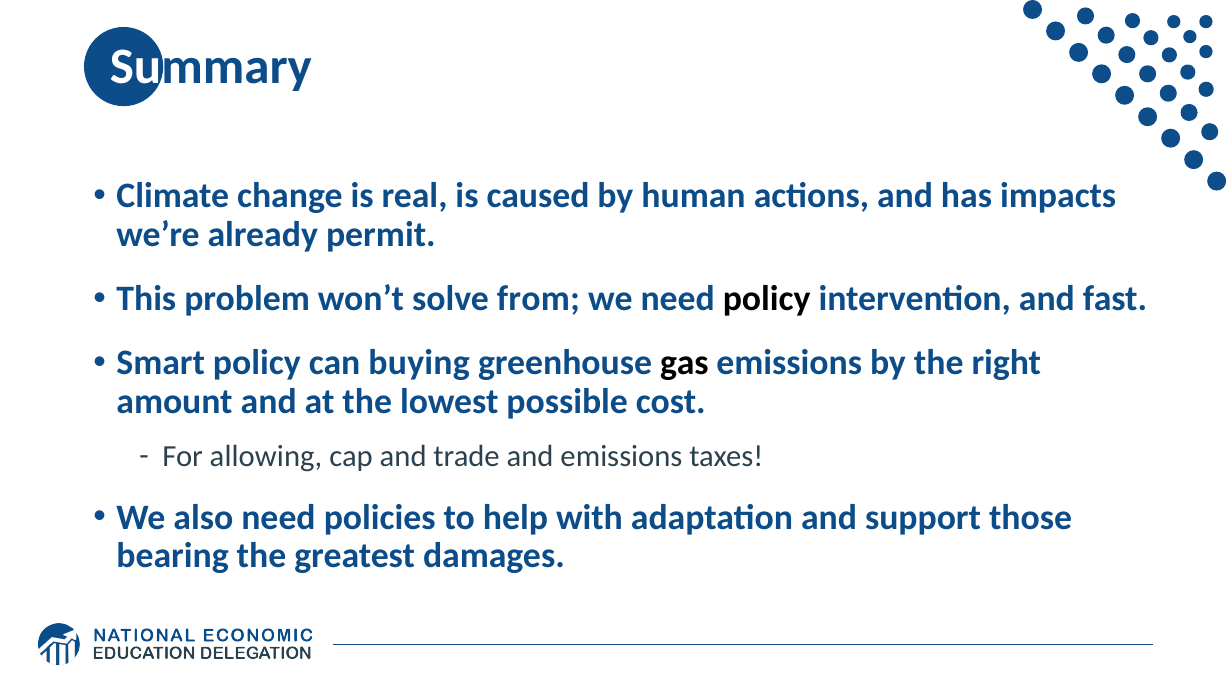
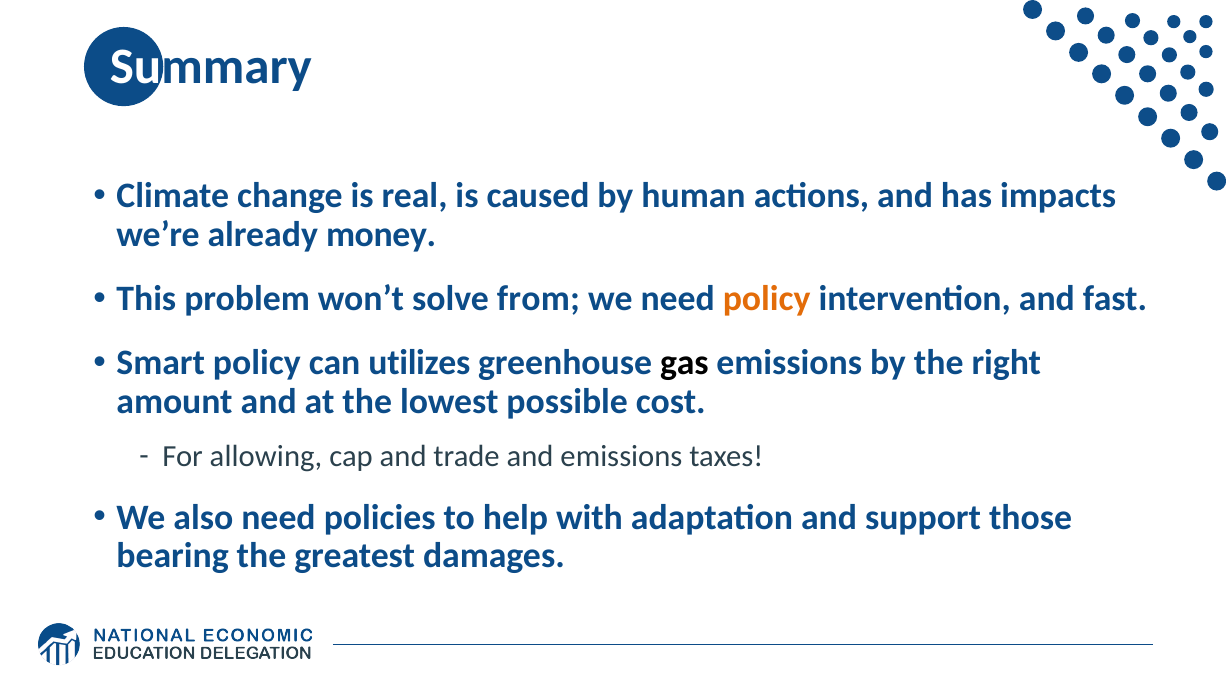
permit: permit -> money (381, 235)
policy colour: black -> orange (767, 299)
buying: buying -> utilizes (419, 363)
